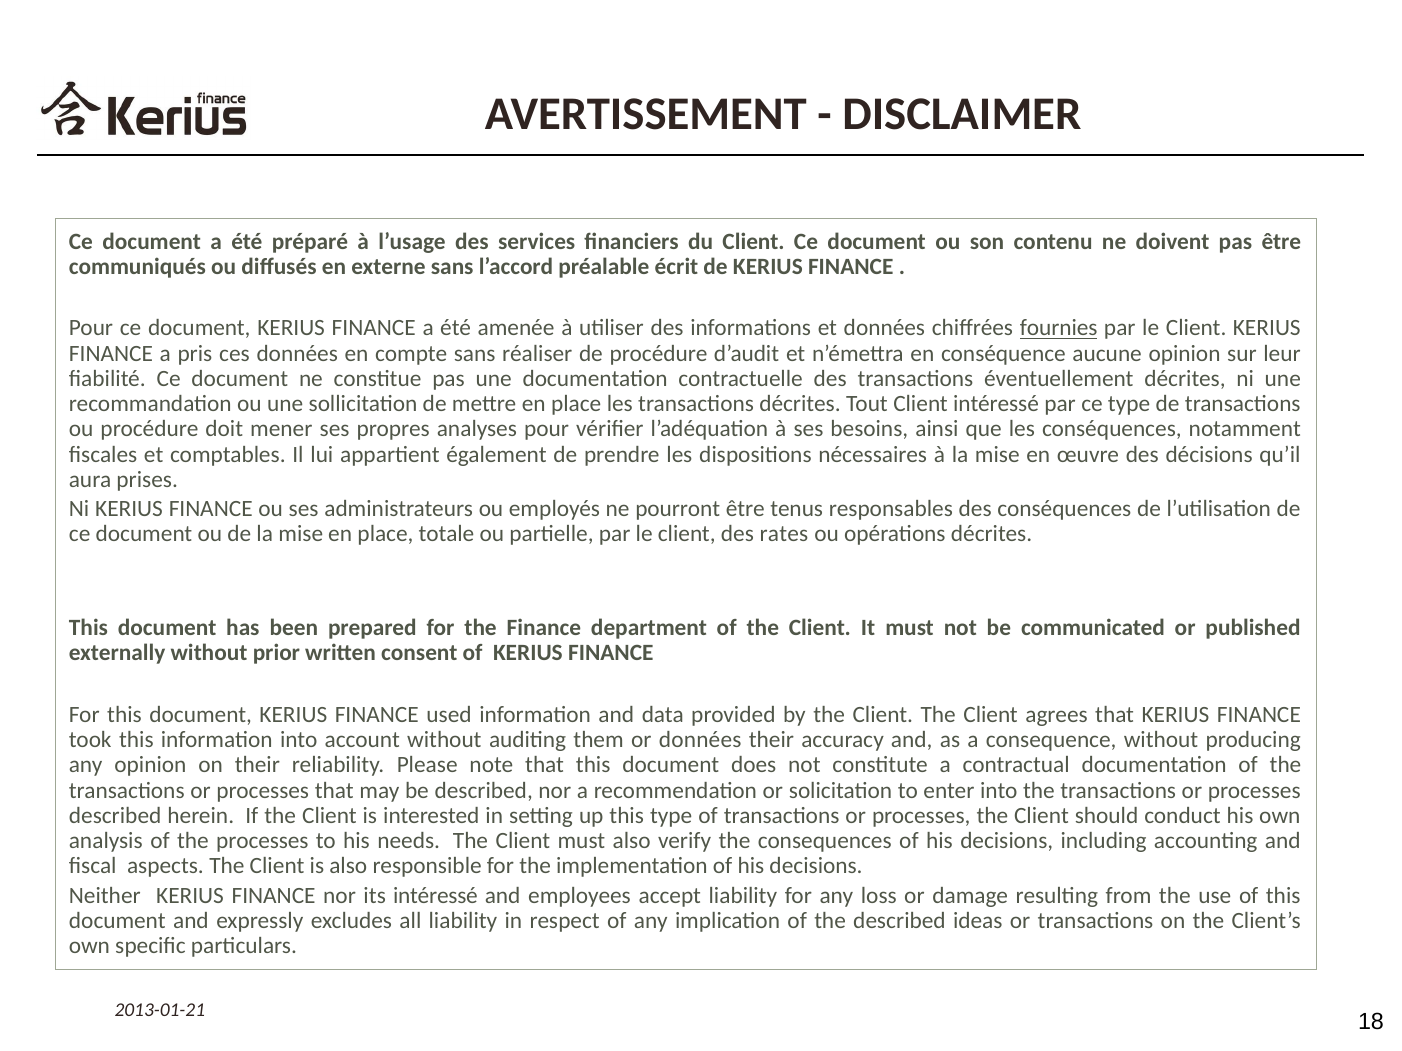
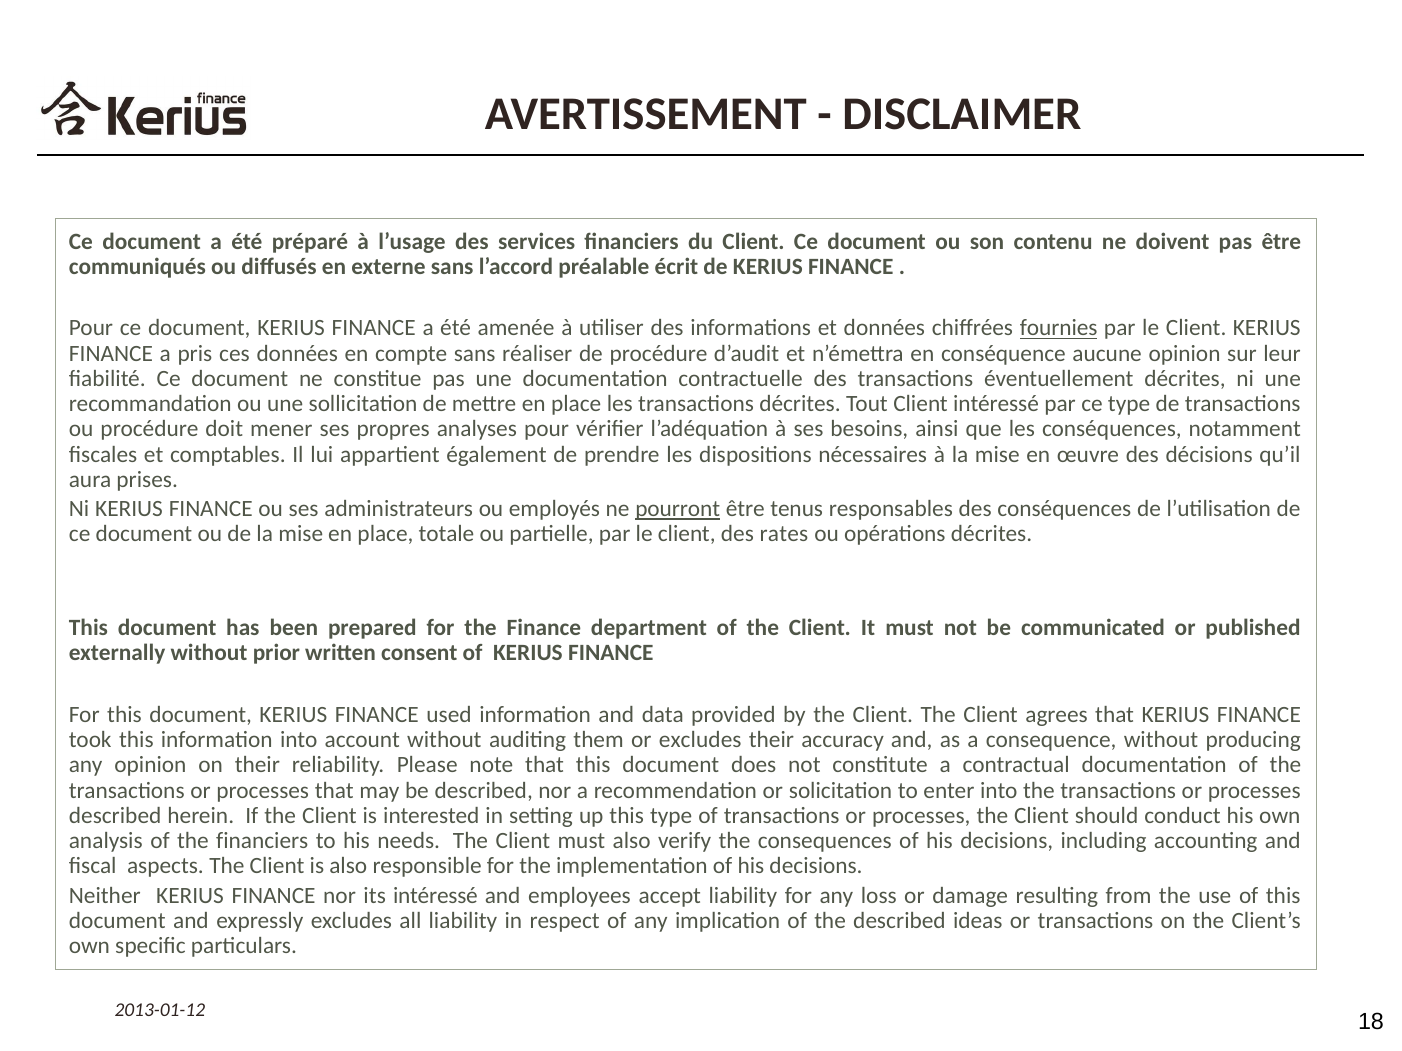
pourront underline: none -> present (678, 509)
or données: données -> excludes (700, 740)
the processes: processes -> financiers (262, 841)
2013-01-21: 2013-01-21 -> 2013-01-12 (160, 1010)
